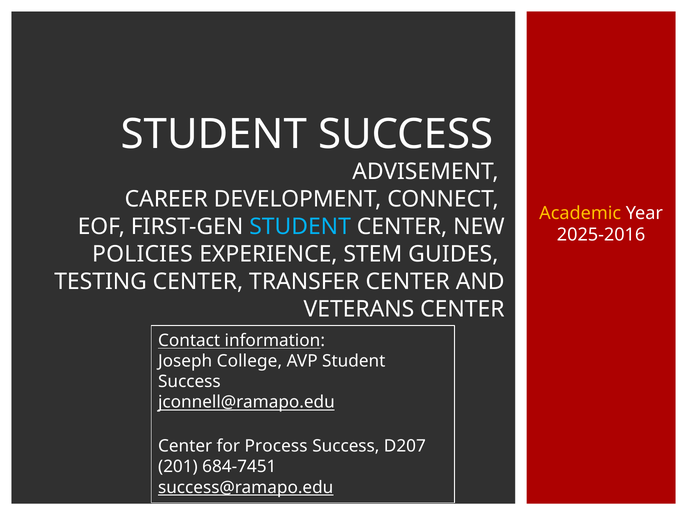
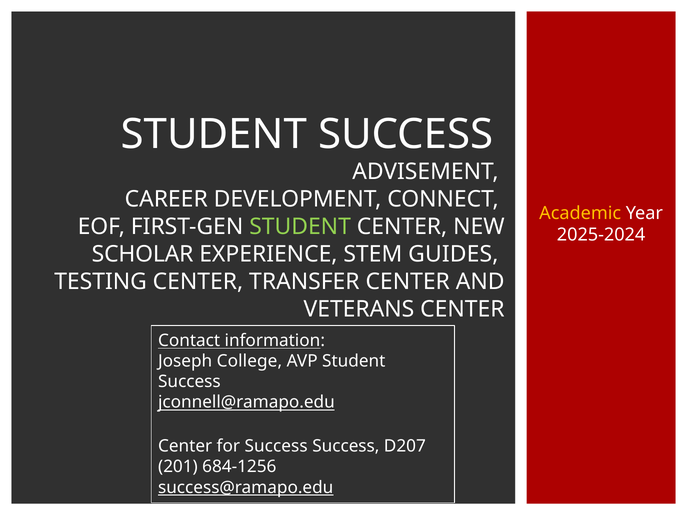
STUDENT colour: light blue -> light green (300, 227)
2025-2016: 2025-2016 -> 2025-2024 (601, 235)
POLICIES: POLICIES -> SCHOLAR (143, 254)
for Process: Process -> Success (276, 446)
684-7451: 684-7451 -> 684-1256 (239, 467)
